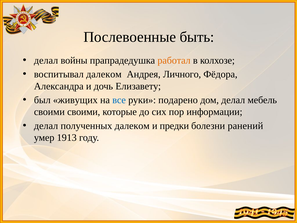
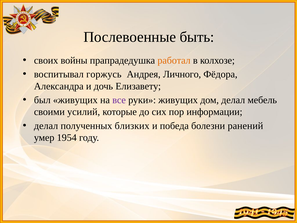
делал: делал -> своих (46, 60)
воспитывал далеком: далеком -> горжусь (104, 74)
все colour: blue -> purple (119, 100)
руки подарено: подарено -> живущих (178, 100)
своими своими: своими -> усилий (84, 112)
полученных далеком: далеком -> близких (132, 126)
предки: предки -> победа (174, 126)
1913: 1913 -> 1954 (67, 138)
